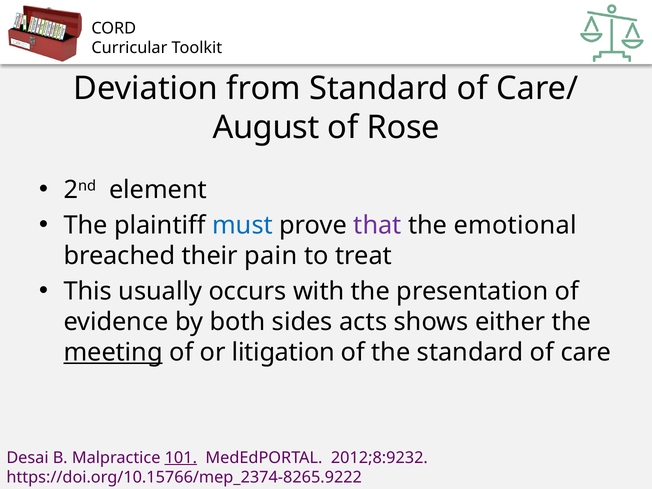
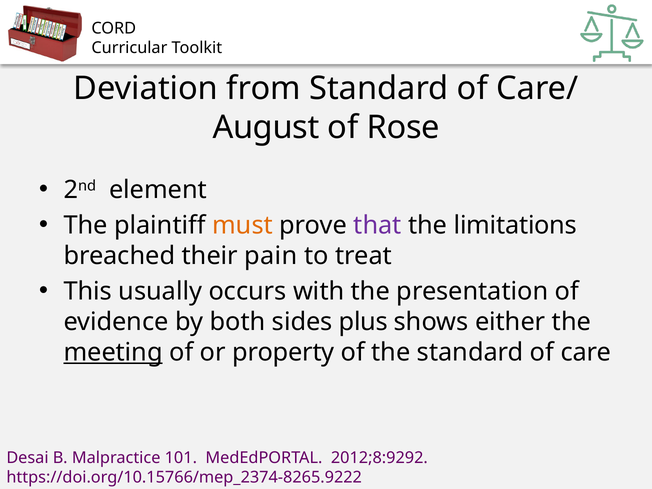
must colour: blue -> orange (243, 225)
emotional: emotional -> limitations (515, 225)
acts: acts -> plus (363, 322)
litigation: litigation -> property (283, 352)
101 underline: present -> none (181, 458)
2012;8:9232: 2012;8:9232 -> 2012;8:9292 (379, 458)
